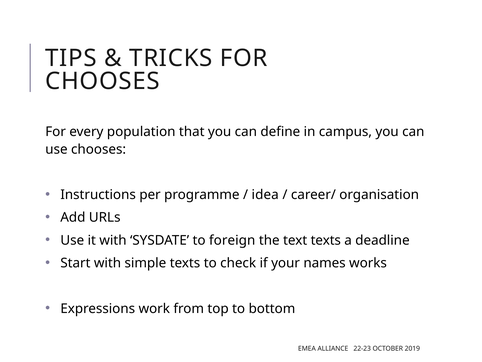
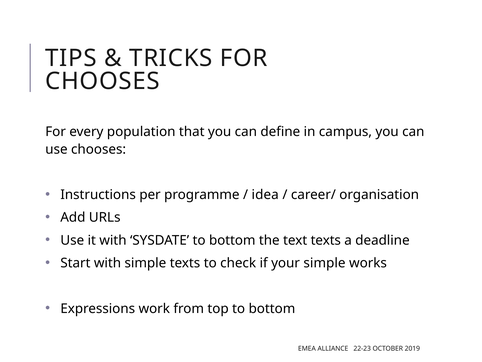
SYSDATE to foreign: foreign -> bottom (232, 240)
your names: names -> simple (324, 263)
